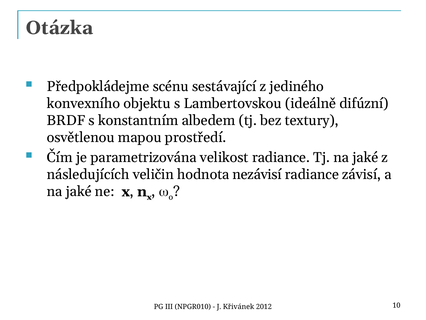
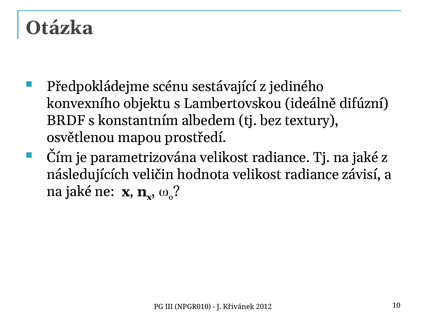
hodnota nezávisí: nezávisí -> velikost (257, 174)
